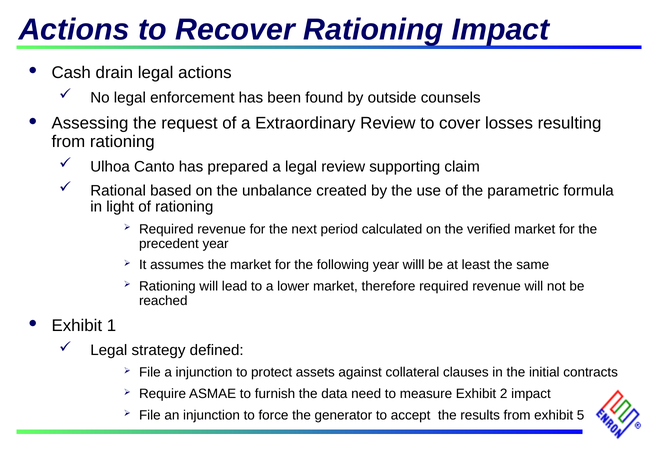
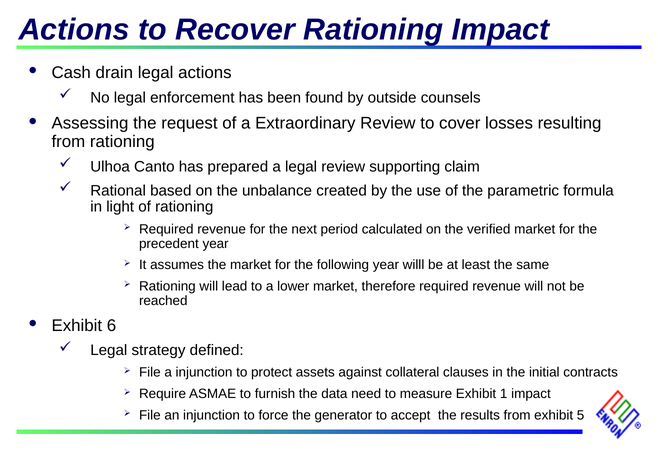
1: 1 -> 6 (112, 326)
2: 2 -> 1 (504, 394)
